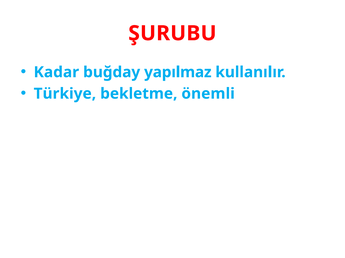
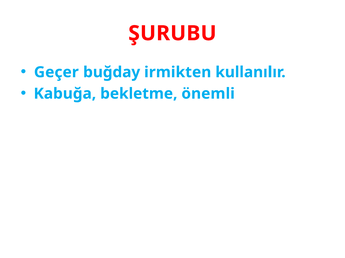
Kadar: Kadar -> Geçer (56, 72)
yapılmaz: yapılmaz -> irmikten (178, 72)
Türkiye: Türkiye -> Kabuğa (65, 94)
